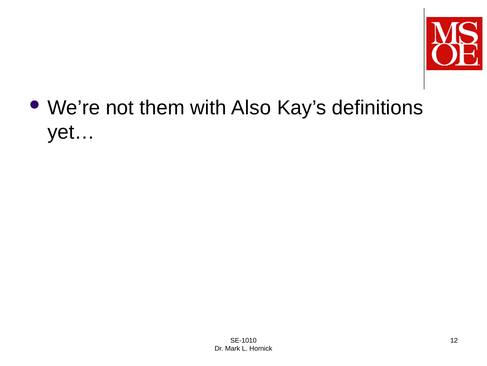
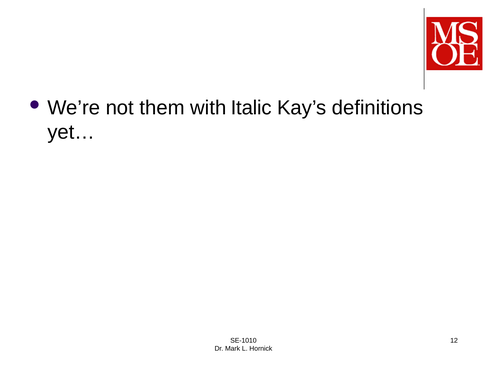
Also: Also -> Italic (251, 108)
